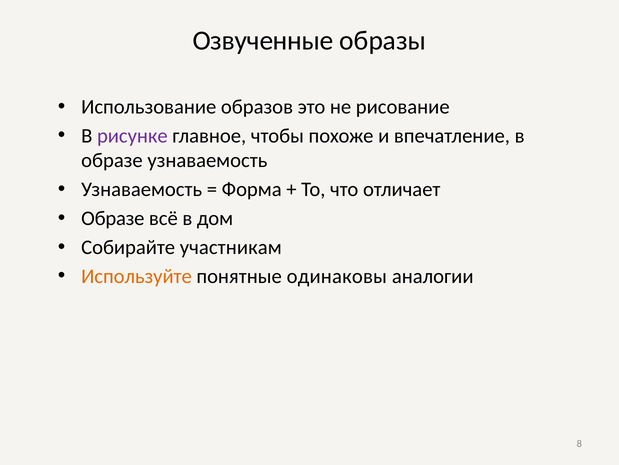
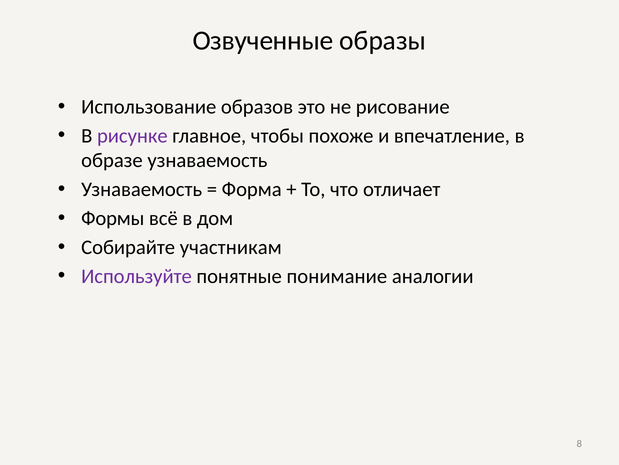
Образе: Образе -> Формы (113, 218)
Используйте colour: orange -> purple (136, 276)
одинаковы: одинаковы -> понимание (337, 276)
